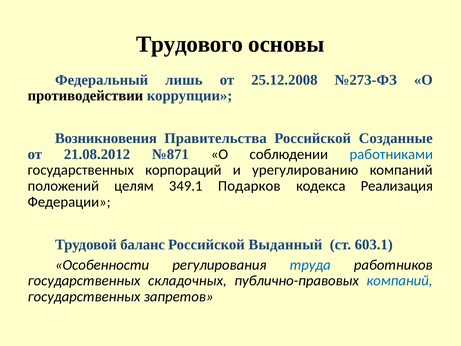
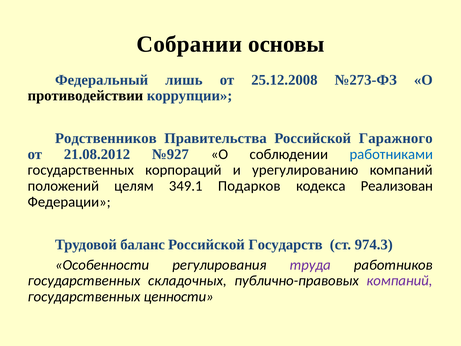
Трудового: Трудового -> Собрании (189, 44)
Возникновения: Возникновения -> Родственников (106, 138)
Созданные: Созданные -> Гаражного (396, 138)
№871: №871 -> №927 (170, 154)
Реализация: Реализация -> Реализован (397, 186)
Выданный: Выданный -> Государств (286, 244)
603.1: 603.1 -> 974.3 (374, 244)
труда colour: blue -> purple (310, 265)
компаний colour: blue -> purple (399, 281)
запретов: запретов -> ценности (179, 296)
